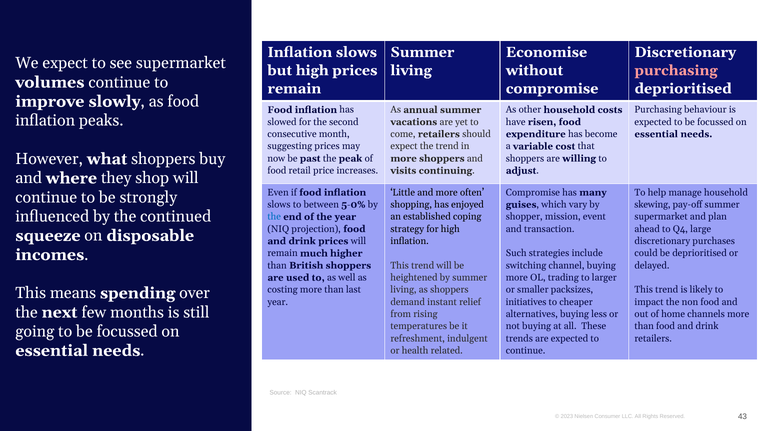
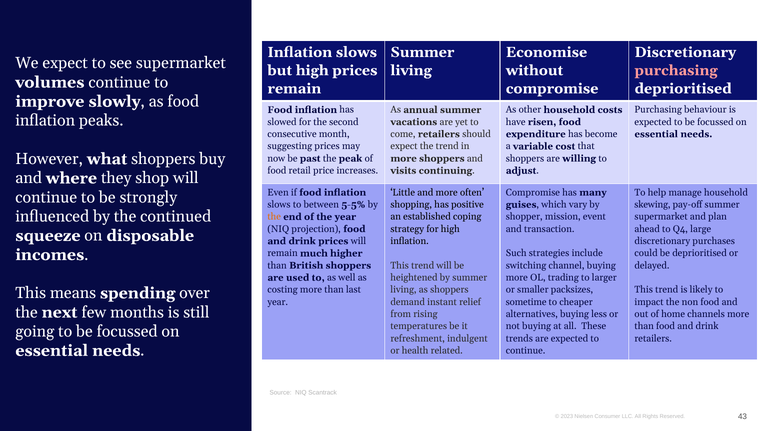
5-0%: 5-0% -> 5-5% (353, 204)
enjoyed: enjoyed -> positive (468, 204)
the colour: blue -> orange (274, 217)
initiatives: initiatives -> sometime (526, 302)
